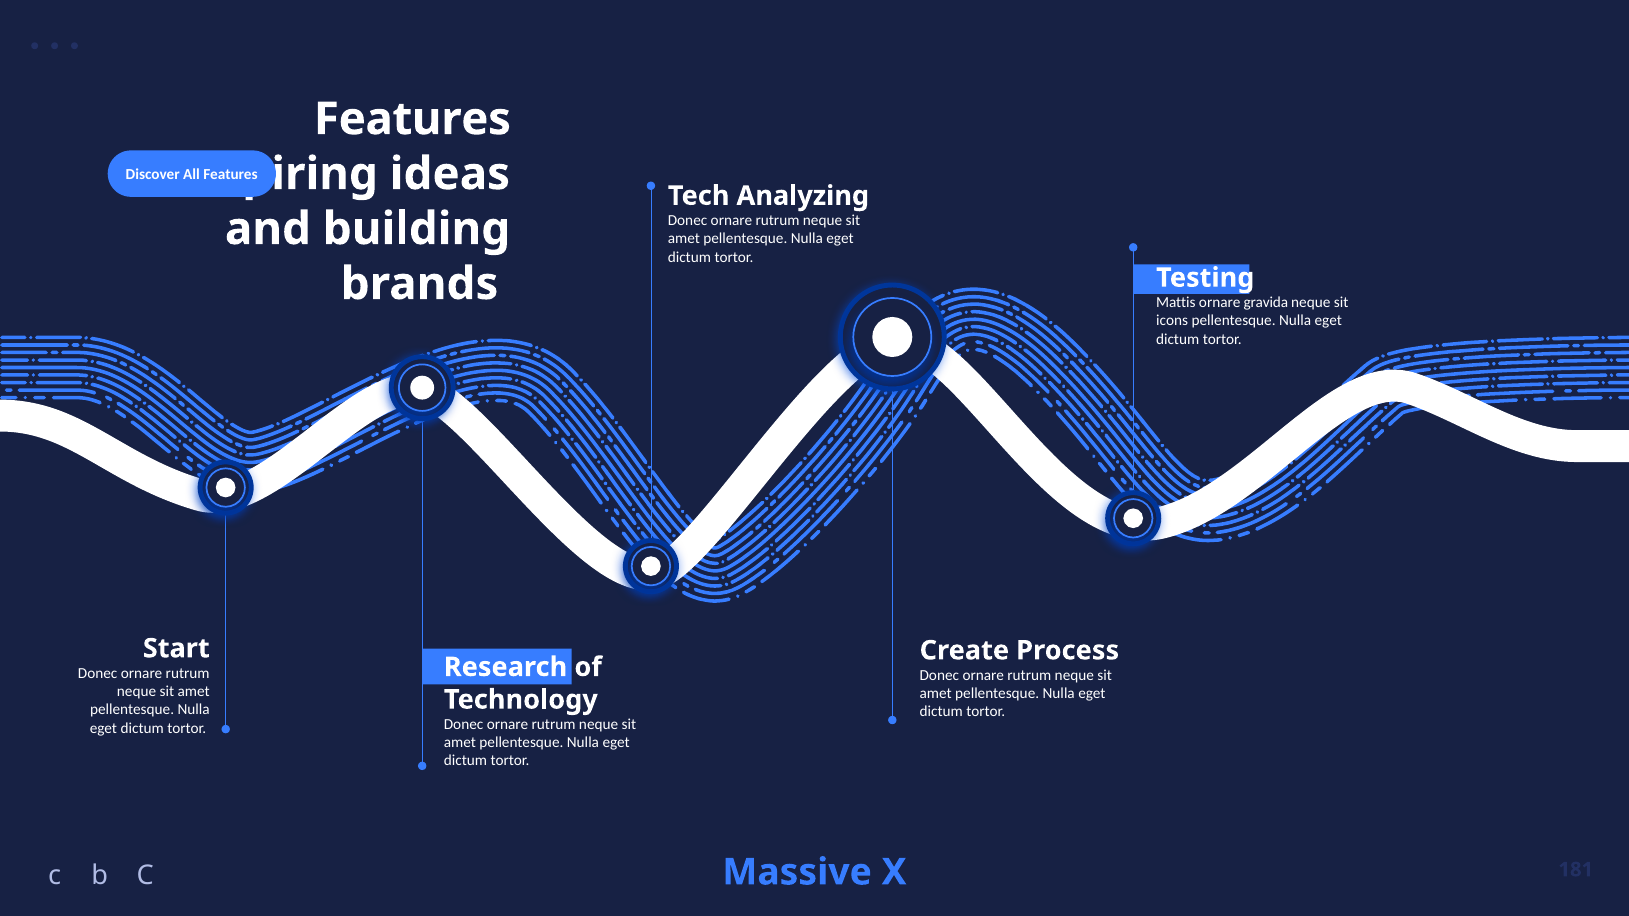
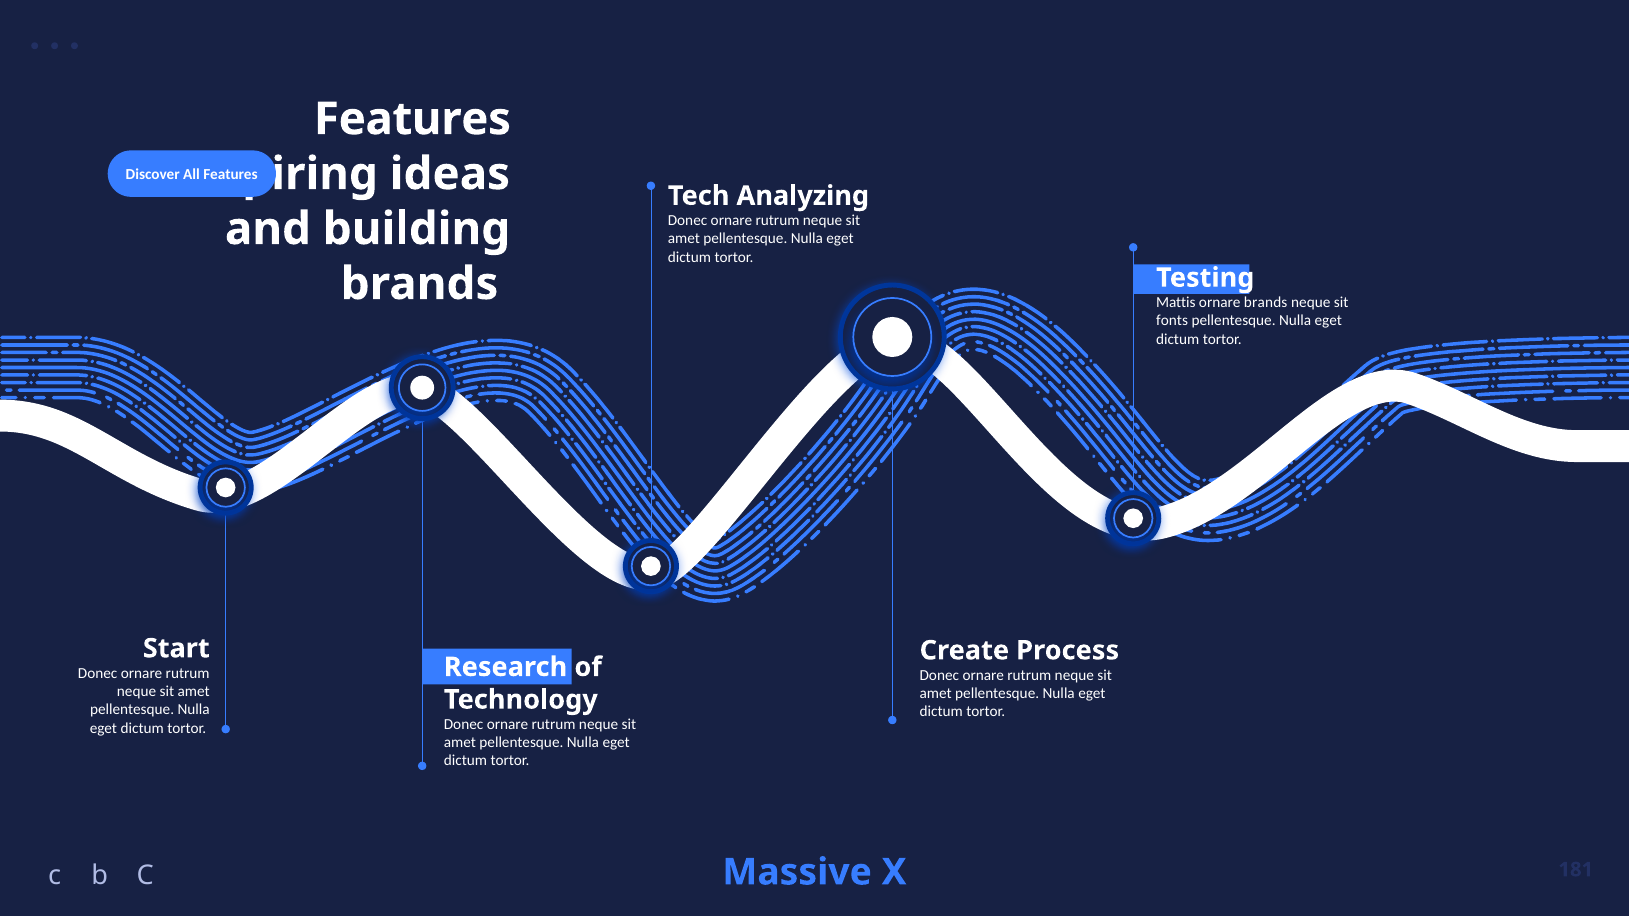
ornare gravida: gravida -> brands (1266, 302)
icons: icons -> fonts (1172, 321)
